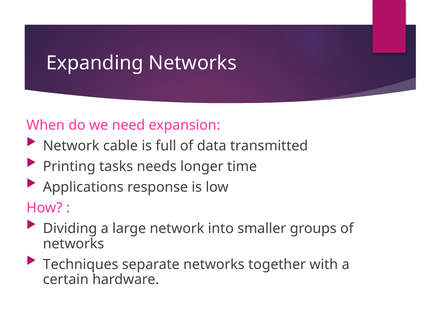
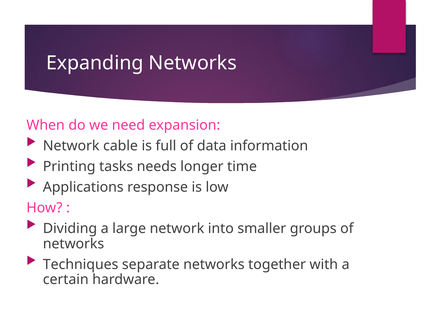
transmitted: transmitted -> information (269, 146)
